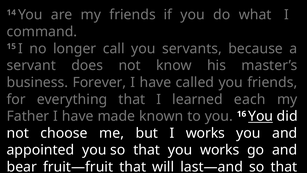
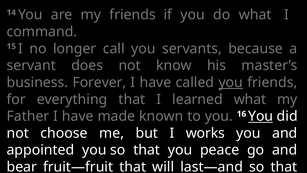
you underline: none -> present (231, 82)
learned each: each -> what (250, 99)
you works: works -> peace (220, 150)
